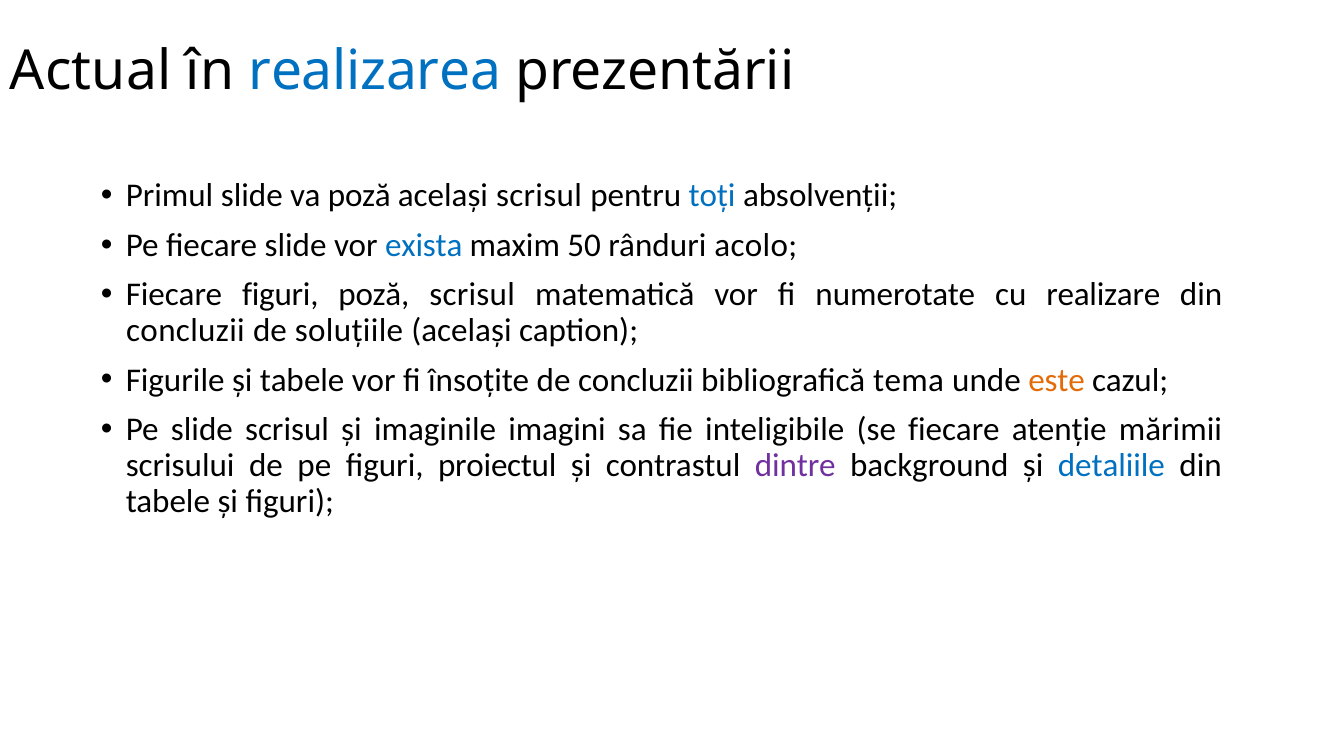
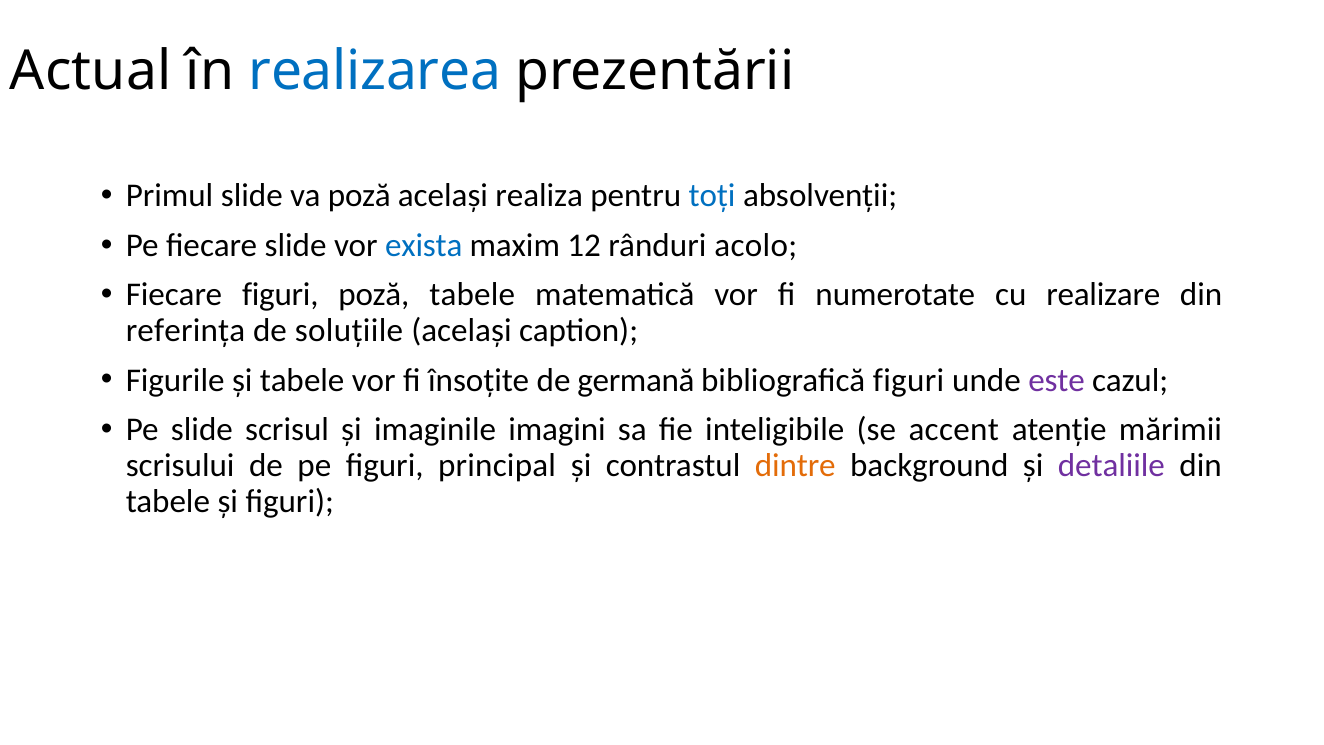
același scrisul: scrisul -> realiza (539, 196)
50: 50 -> 12 (584, 245)
poză scrisul: scrisul -> tabele (472, 295)
concluzii: concluzii -> referința (186, 331)
de concluzii: concluzii -> germană (636, 380)
bibliografică tema: tema -> figuri (909, 380)
este colour: orange -> purple (1057, 380)
se fiecare: fiecare -> accent (954, 430)
proiectul: proiectul -> principal (497, 465)
dintre colour: purple -> orange (795, 465)
detaliile colour: blue -> purple (1111, 465)
